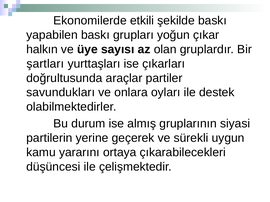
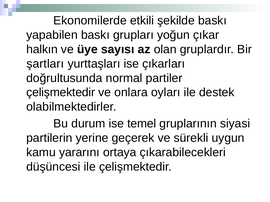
araçlar: araçlar -> normal (124, 78)
savundukları: savundukları -> çelişmektedir (61, 93)
almış: almış -> temel (142, 124)
